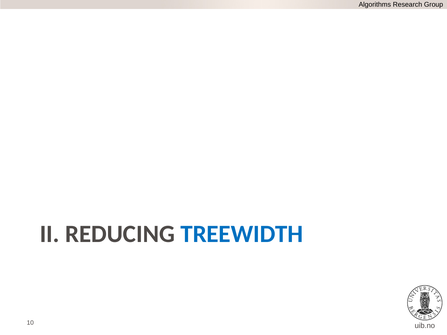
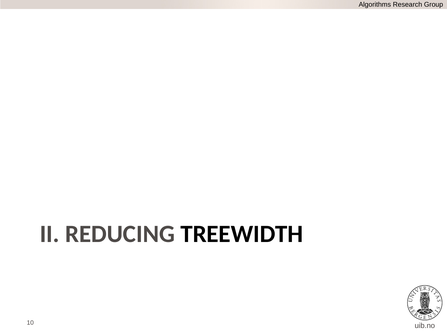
TREEWIDTH colour: blue -> black (242, 234)
